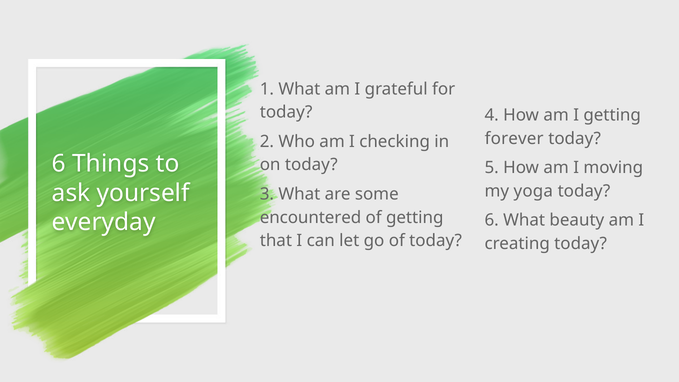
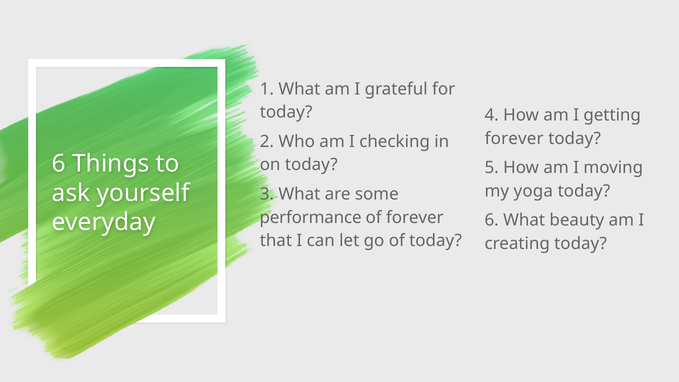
encountered: encountered -> performance (311, 217)
of getting: getting -> forever (415, 217)
